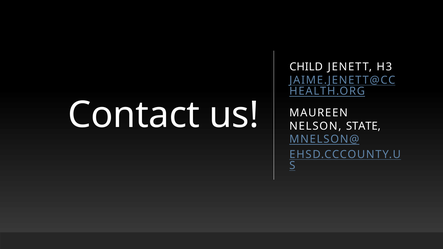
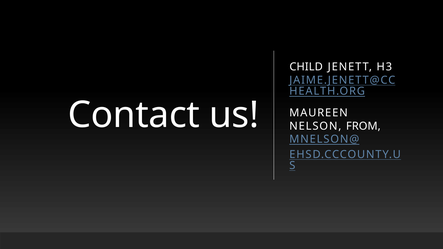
STATE: STATE -> FROM (363, 126)
